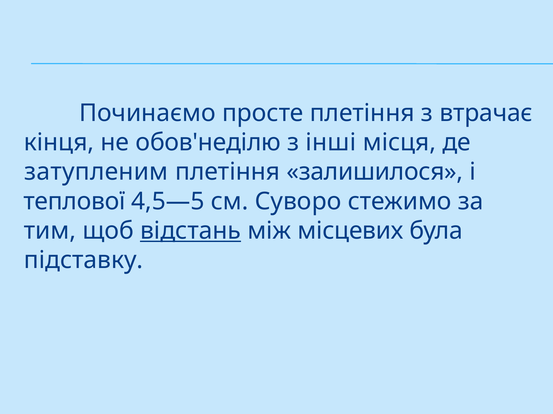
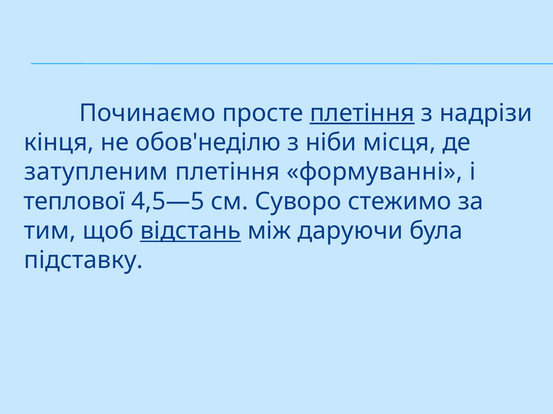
плетіння underline: none -> present (362, 113)
втрачає: втрачає -> надрізи (486, 113)
інші: інші -> ніби (331, 143)
залишилося: залишилося -> формуванні (375, 172)
місцевих: місцевих -> даруючи (350, 231)
